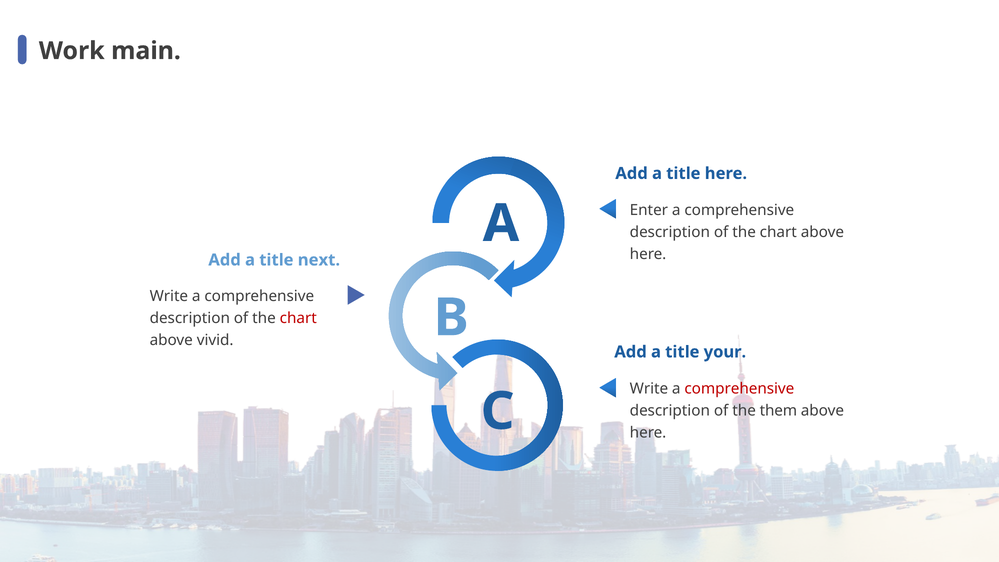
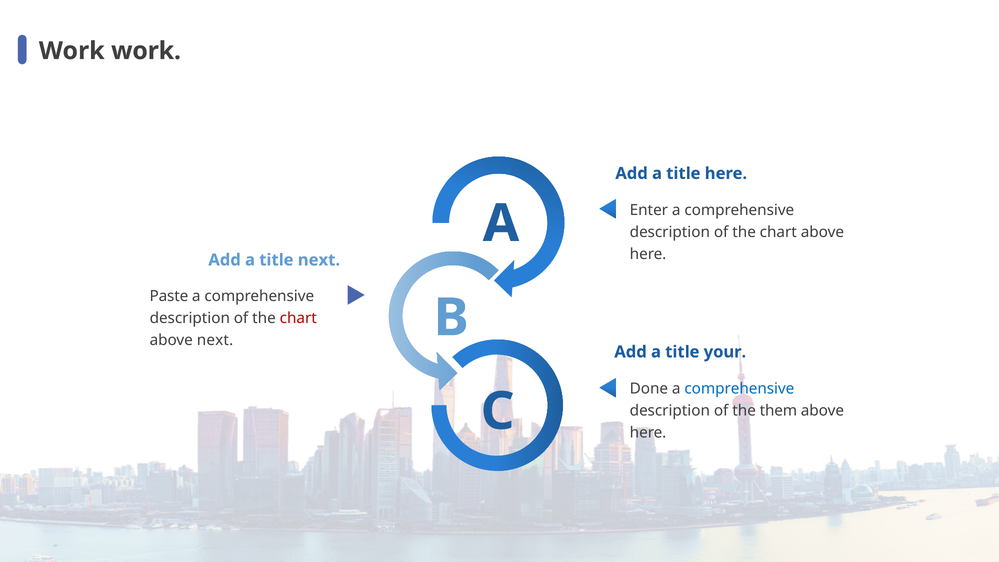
Work main: main -> work (146, 51)
Write: Write -> Paste (169, 296)
above vivid: vivid -> next (215, 340)
Write: Write -> Done (649, 389)
comprehensive colour: red -> blue (739, 389)
